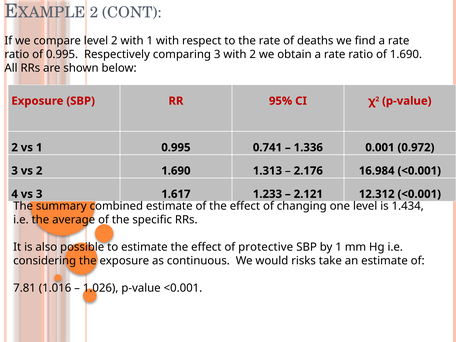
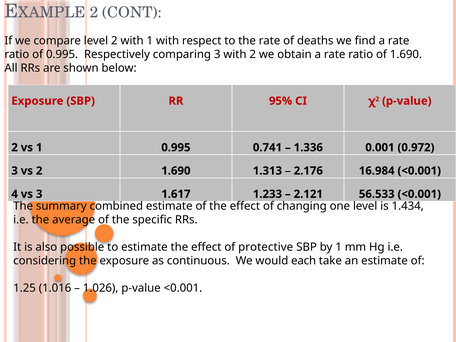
12.312: 12.312 -> 56.533 (377, 194)
risks: risks -> each (304, 261)
7.81: 7.81 -> 1.25 (25, 288)
